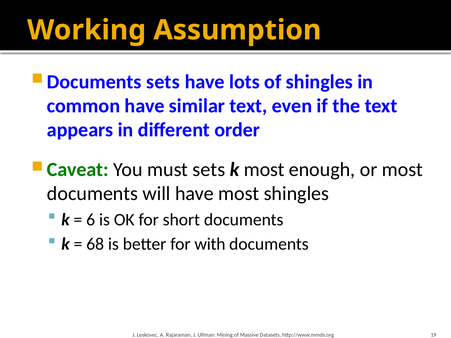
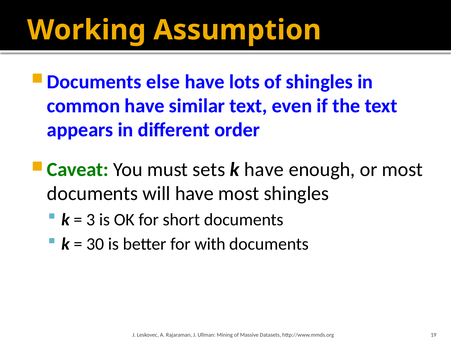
sets: sets -> else (163, 82)
k most: most -> have (264, 170)
6: 6 -> 3 (91, 220)
68: 68 -> 30 (95, 244)
